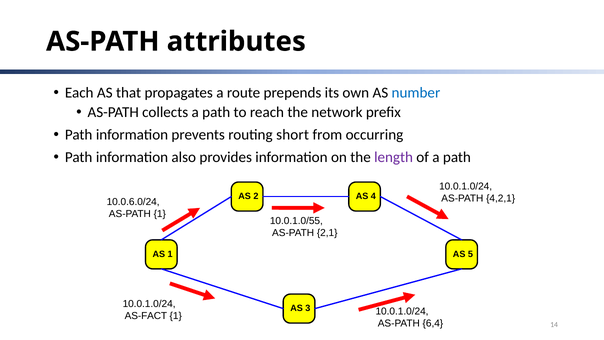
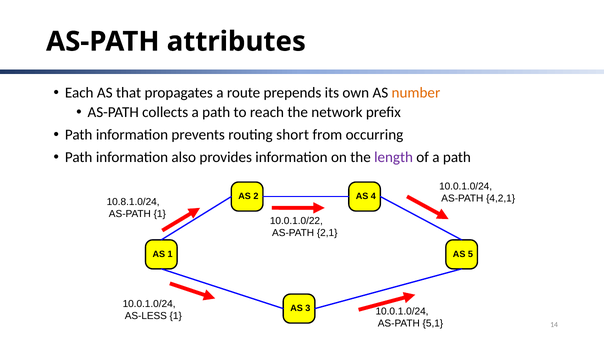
number colour: blue -> orange (416, 93)
10.0.6.0/24: 10.0.6.0/24 -> 10.8.1.0/24 (133, 202)
10.0.1.0/55: 10.0.1.0/55 -> 10.0.1.0/22 (296, 221)
AS-FACT: AS-FACT -> AS-LESS (146, 316)
6,4: 6,4 -> 5,1 (433, 323)
